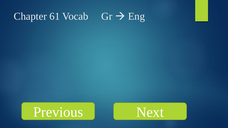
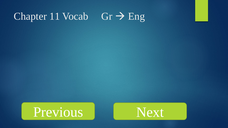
61: 61 -> 11 (55, 16)
